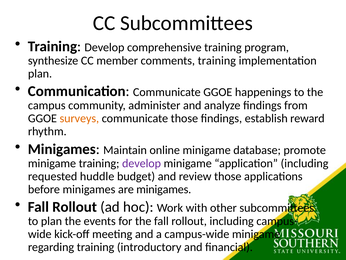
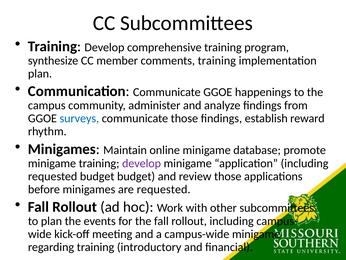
surveys colour: orange -> blue (79, 118)
requested huddle: huddle -> budget (97, 176)
are minigames: minigames -> requested (164, 189)
